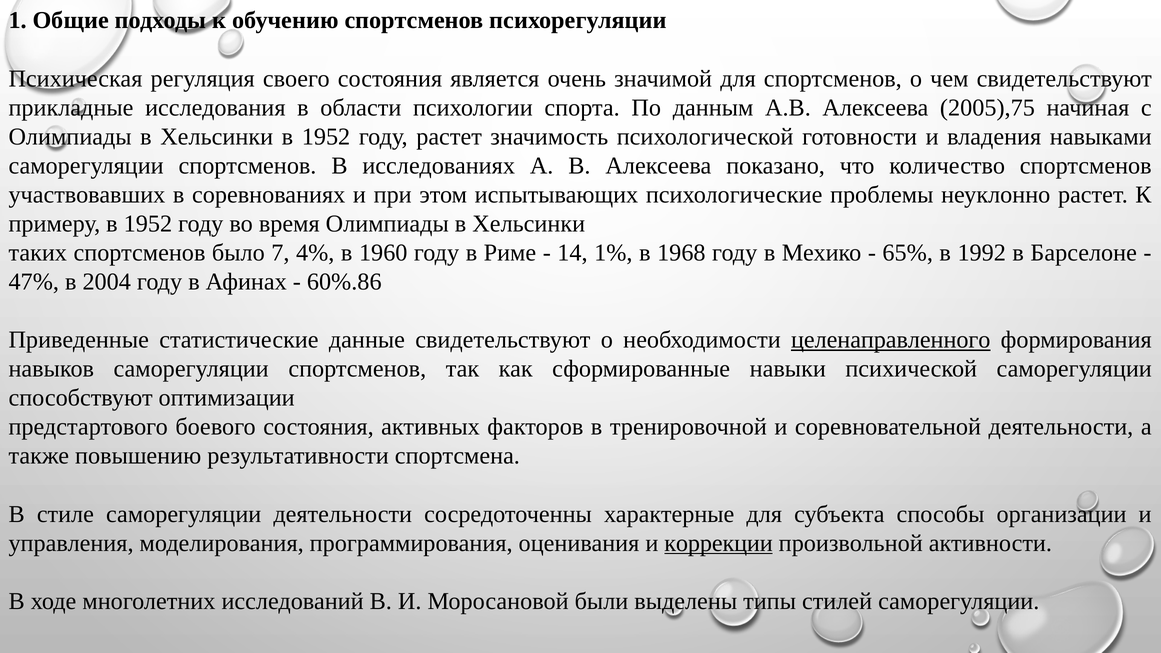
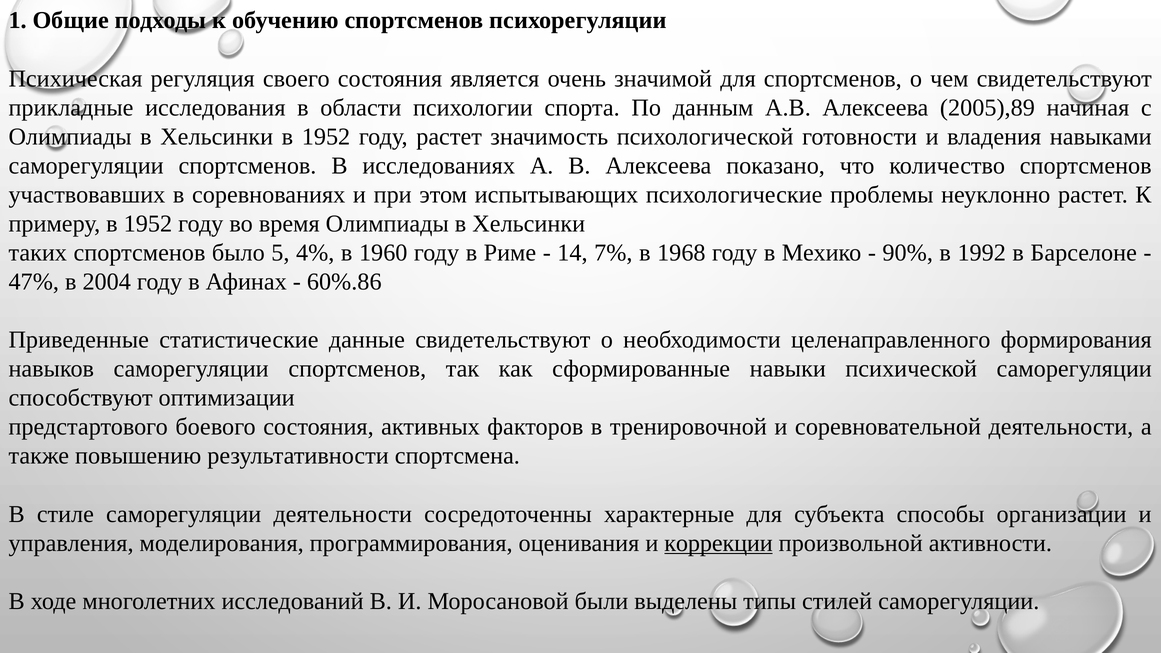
2005),75: 2005),75 -> 2005),89 (987, 108)
7: 7 -> 5 (280, 253)
1%: 1% -> 7% (613, 253)
65%: 65% -> 90% (908, 253)
целенаправленного underline: present -> none (891, 340)
